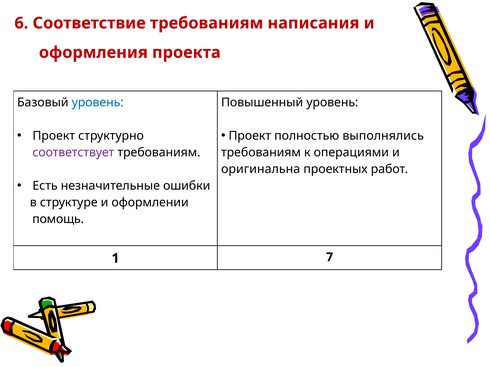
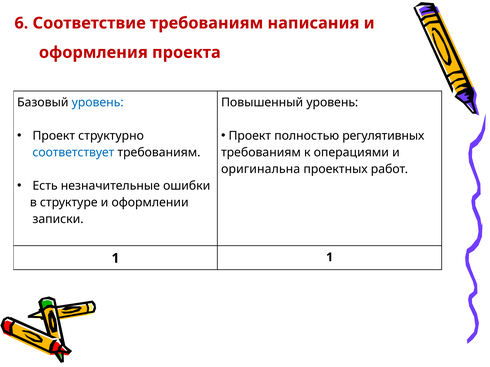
выполнялись: выполнялись -> регулятивных (383, 136)
соответствует colour: purple -> blue (73, 153)
помощь: помощь -> записки (58, 219)
1 7: 7 -> 1 (330, 258)
